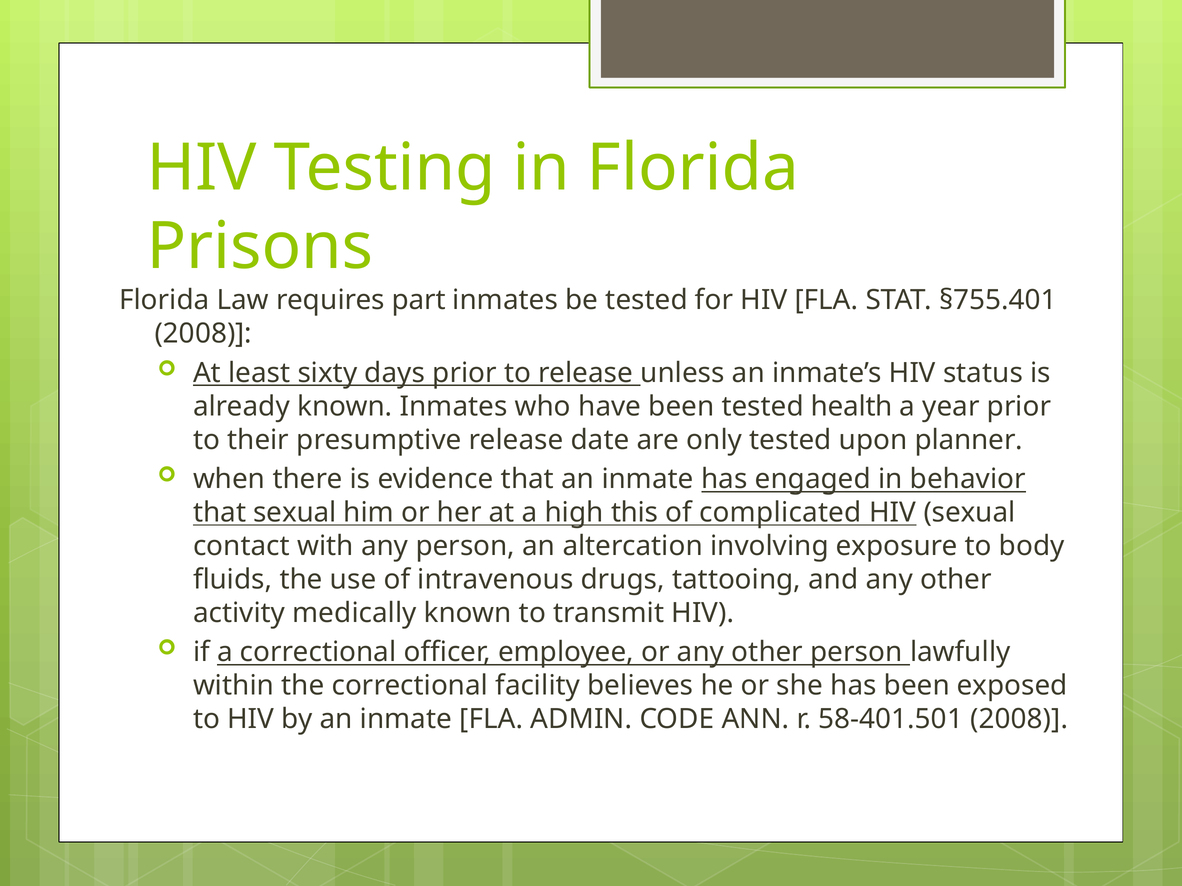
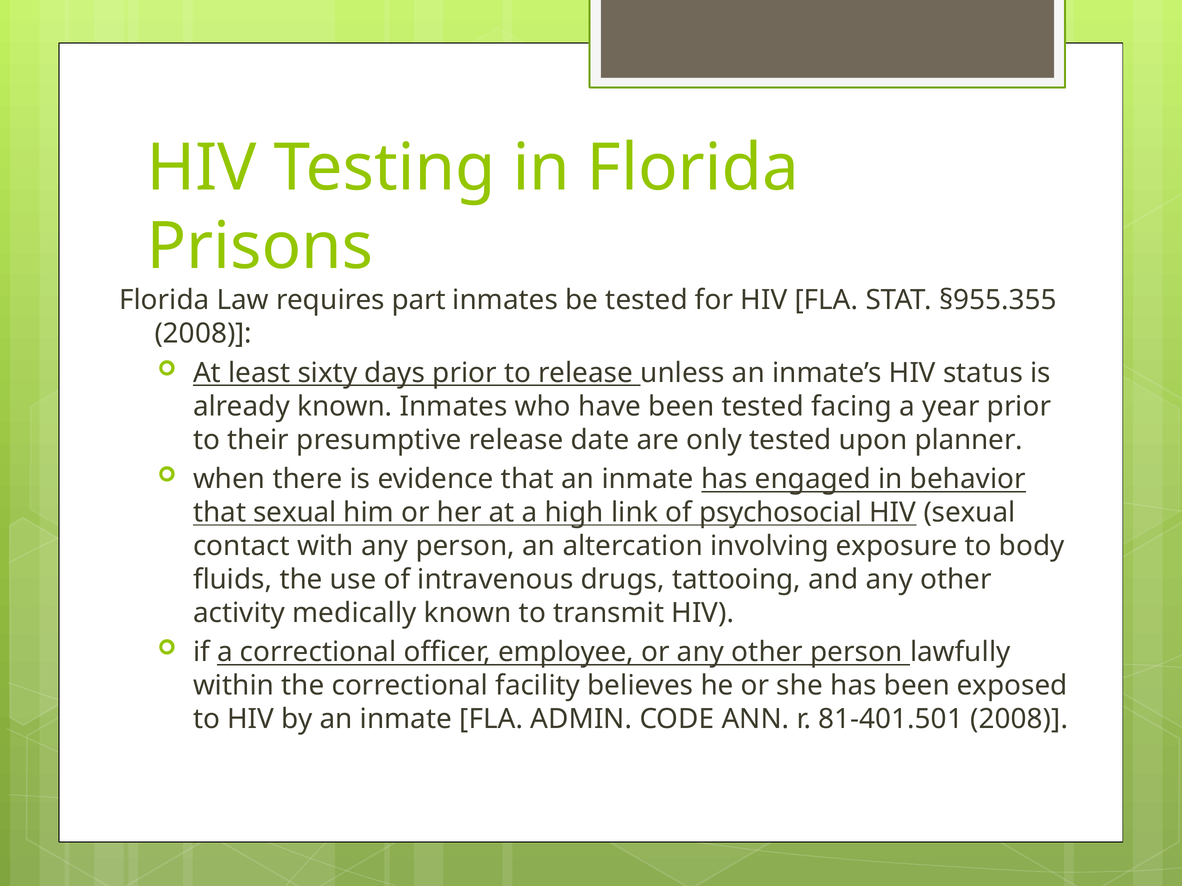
§755.401: §755.401 -> §955.355 (998, 300)
health: health -> facing (852, 407)
this: this -> link (634, 513)
complicated: complicated -> psychosocial (781, 513)
58-401.501: 58-401.501 -> 81-401.501 (891, 719)
